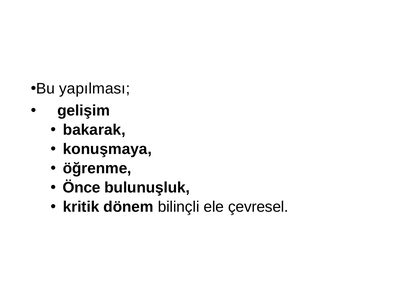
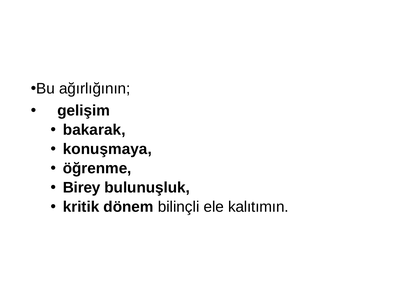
yapılması: yapılması -> ağırlığının (95, 89)
Önce: Önce -> Birey (82, 187)
çevresel: çevresel -> kalıtımın (258, 207)
